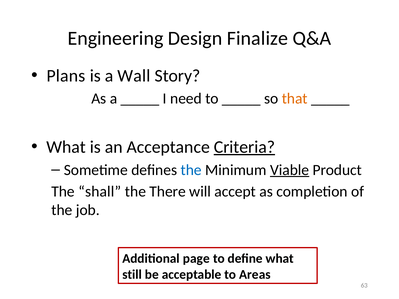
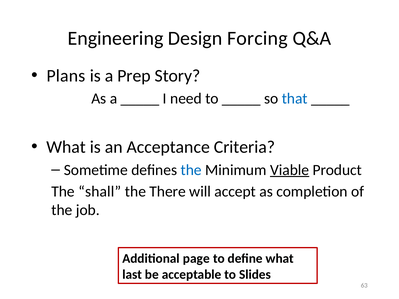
Finalize: Finalize -> Forcing (257, 38)
Wall: Wall -> Prep (134, 76)
that colour: orange -> blue (295, 99)
Criteria underline: present -> none (244, 147)
still: still -> last (132, 275)
Areas: Areas -> Slides (255, 275)
